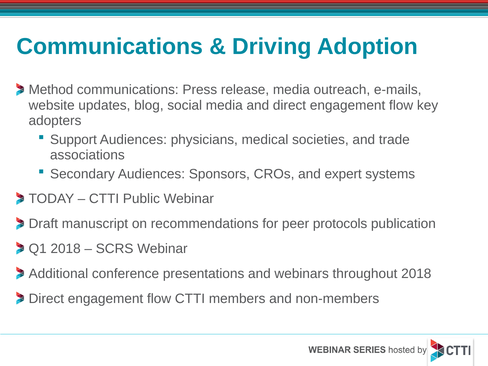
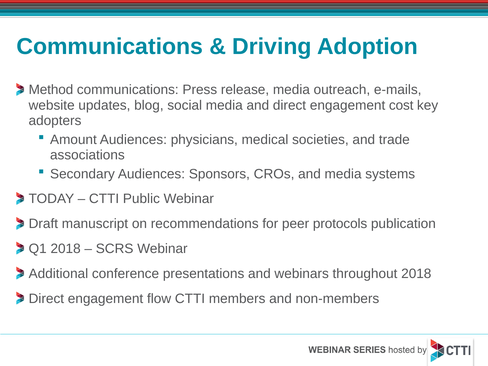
and direct engagement flow: flow -> cost (401, 105)
Support: Support -> Amount (73, 140)
and expert: expert -> media (343, 174)
